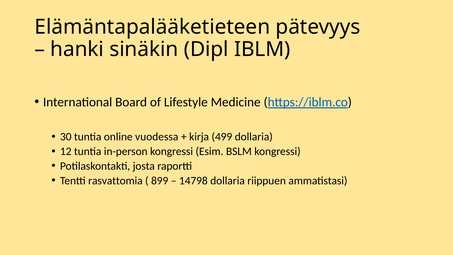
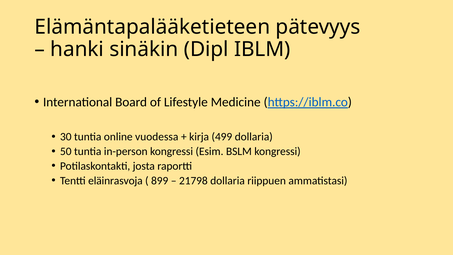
12: 12 -> 50 (66, 151)
rasvattomia: rasvattomia -> eläinrasvoja (115, 181)
14798: 14798 -> 21798 (193, 181)
